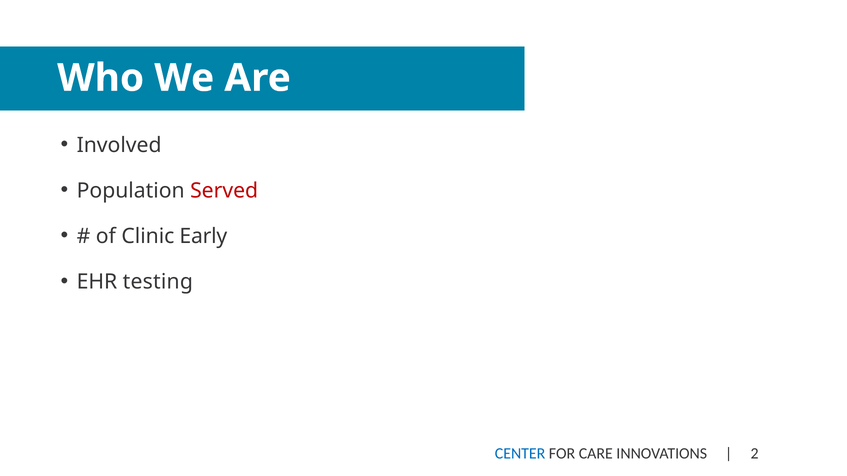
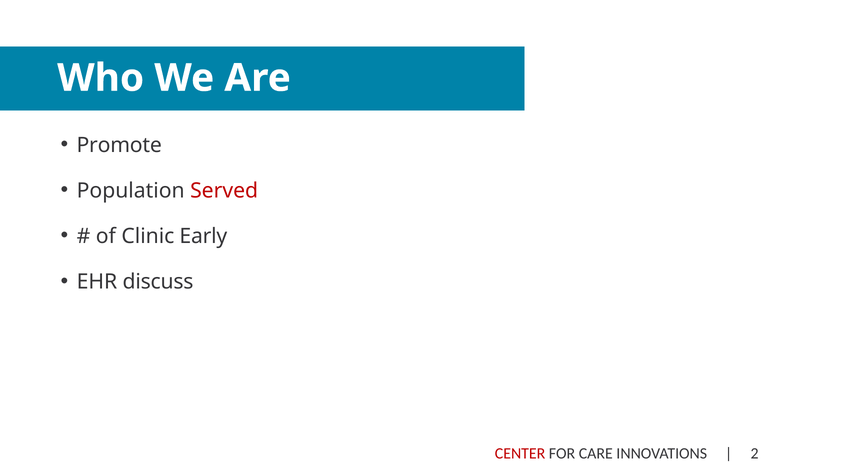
Involved: Involved -> Promote (119, 145)
testing: testing -> discuss (158, 282)
CENTER colour: blue -> red (520, 454)
